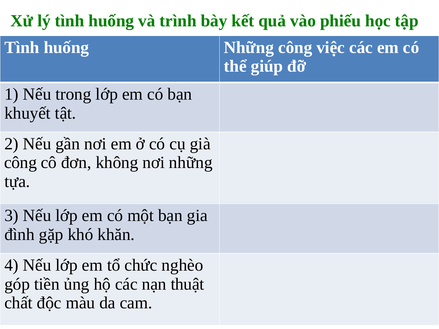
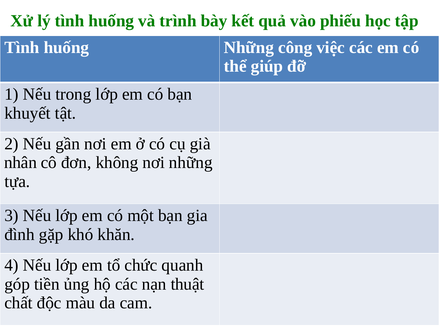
công: công -> nhân (21, 163)
nghèo: nghèo -> quanh (182, 265)
